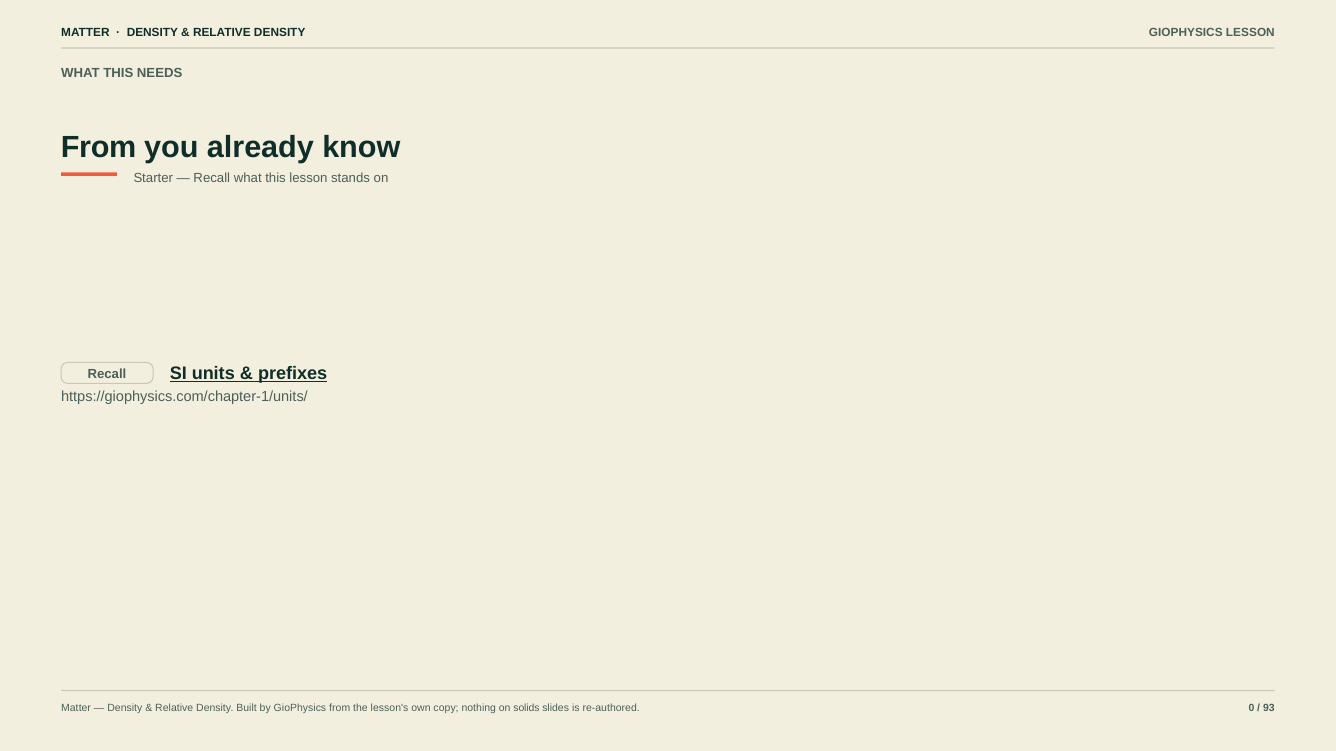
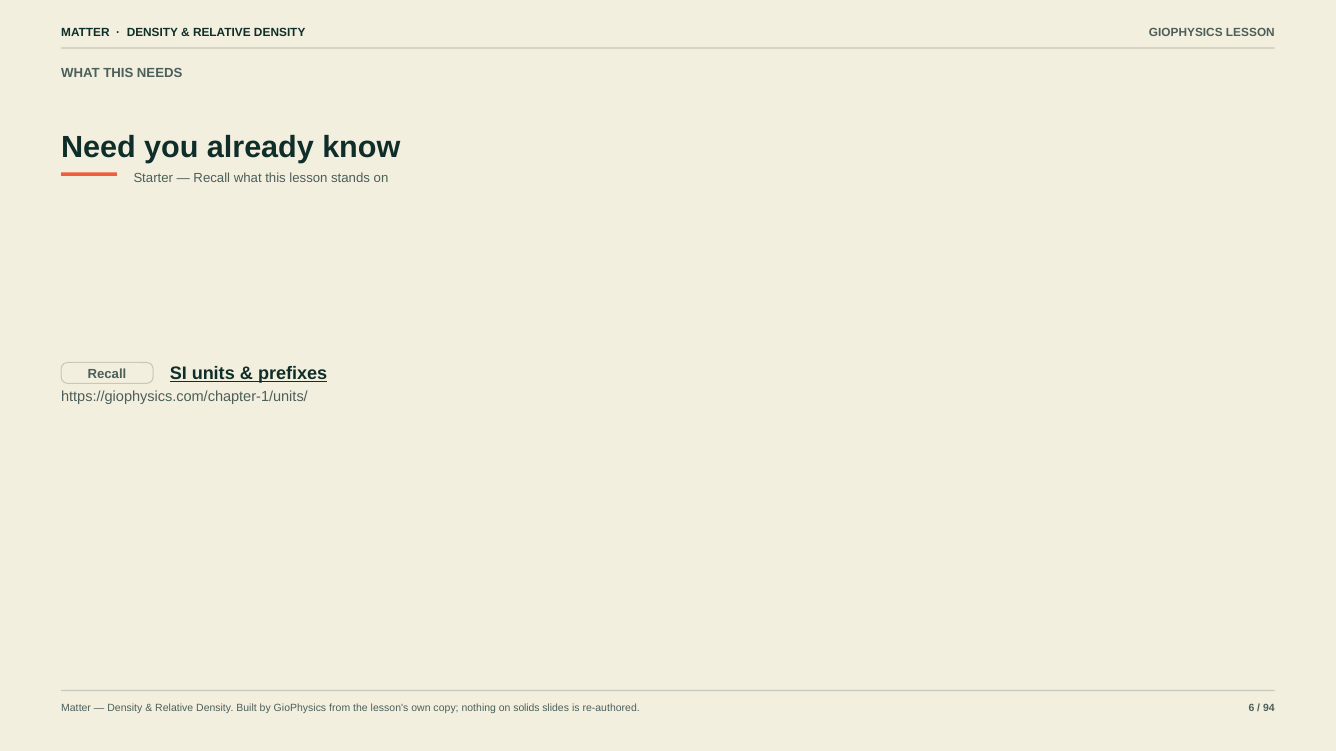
From: From -> Need (99, 148)
0: 0 -> 6 (1251, 708)
93: 93 -> 94 (1269, 708)
